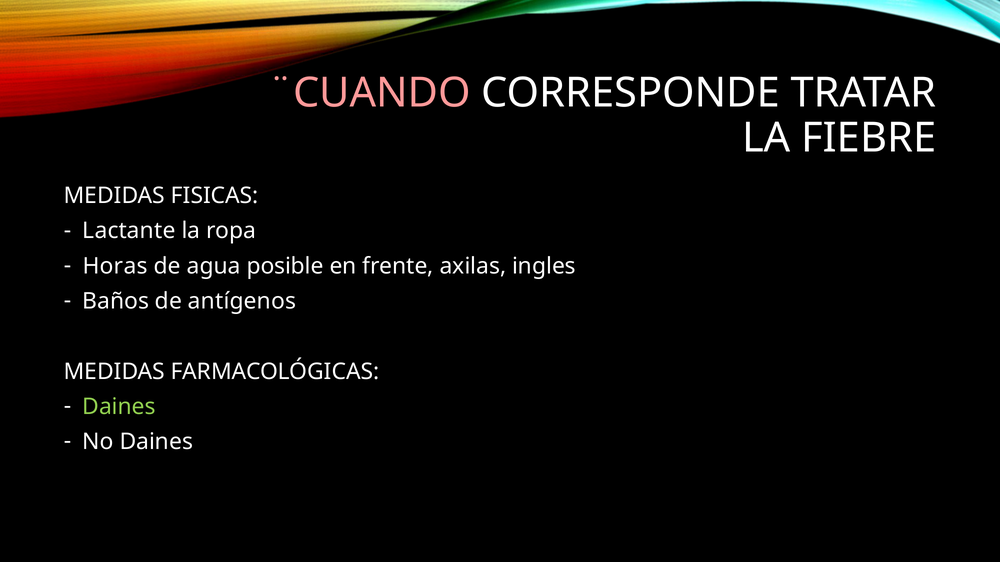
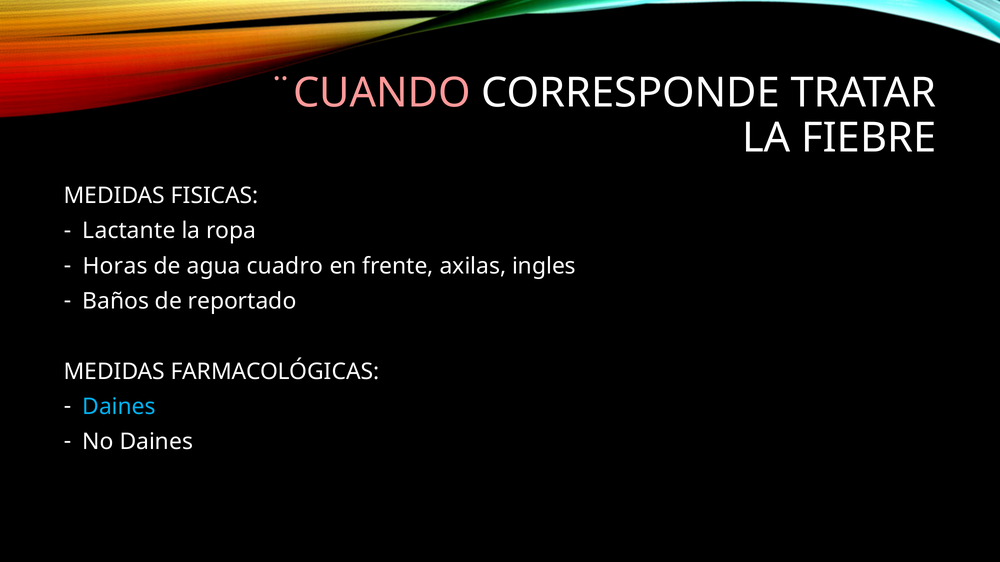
posible: posible -> cuadro (285, 266)
antígenos: antígenos -> reportado (242, 301)
Daines colour: light green -> light blue (119, 407)
